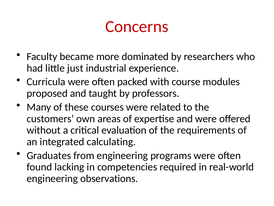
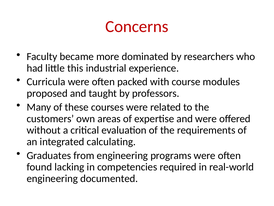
just: just -> this (75, 68)
observations: observations -> documented (109, 178)
